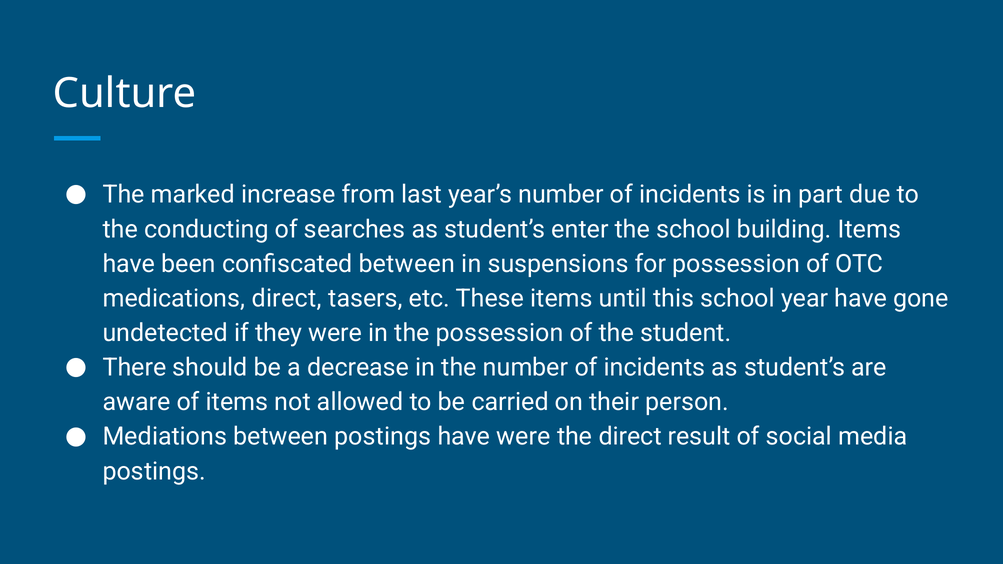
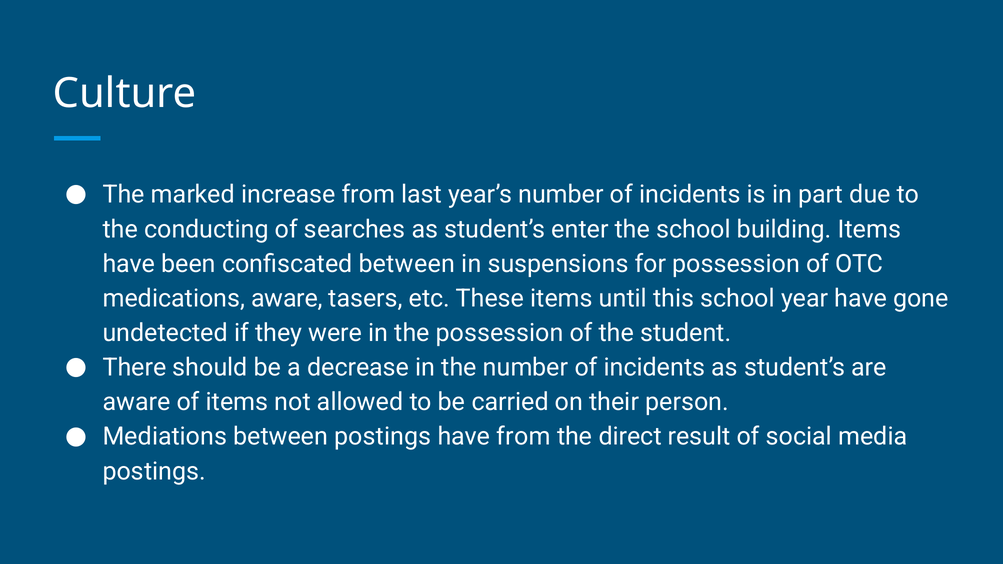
medications direct: direct -> aware (287, 299)
have were: were -> from (524, 437)
